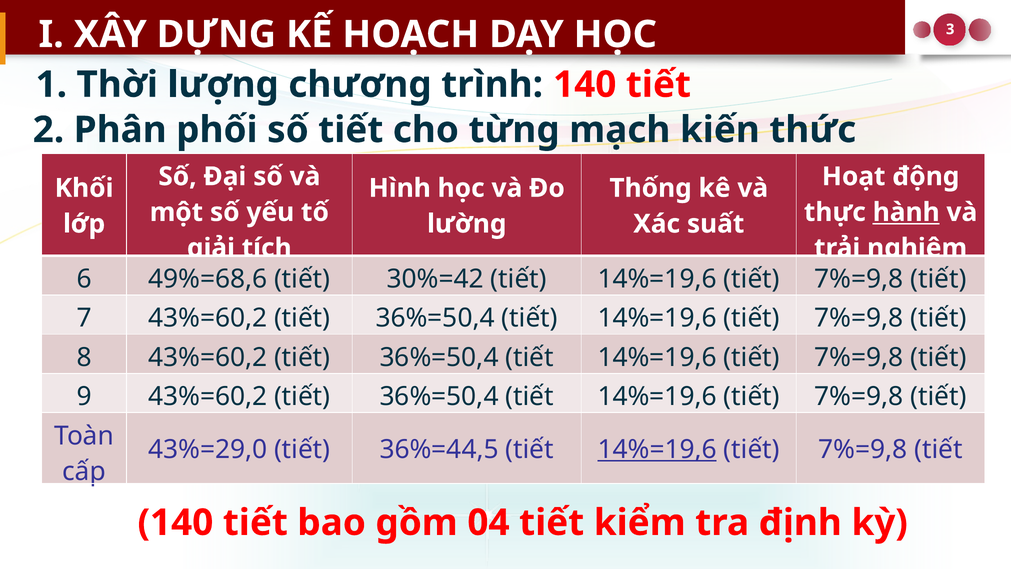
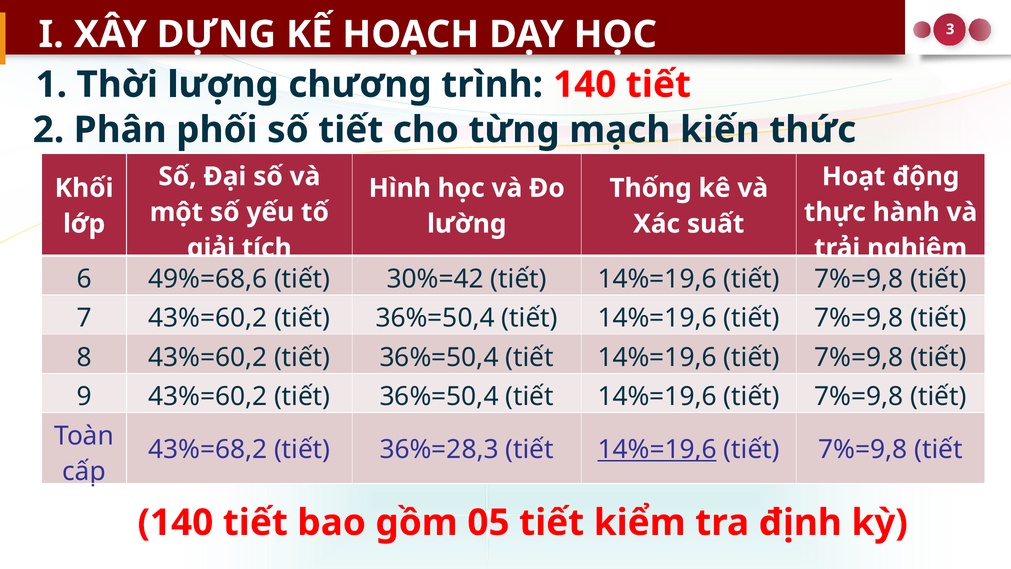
hành underline: present -> none (906, 212)
43%=29,0: 43%=29,0 -> 43%=68,2 (208, 449)
36%=44,5: 36%=44,5 -> 36%=28,3 (439, 449)
04: 04 -> 05 (488, 522)
